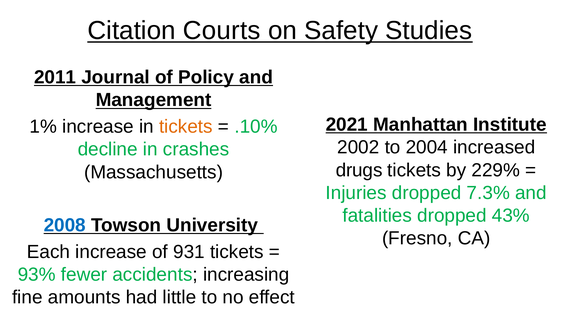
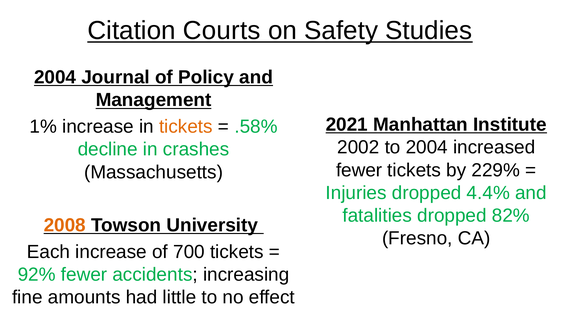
2011: 2011 -> 2004 (55, 77)
.10%: .10% -> .58% (256, 126)
drugs: drugs -> fewer (359, 170)
7.3%: 7.3% -> 4.4% (488, 193)
43%: 43% -> 82% (511, 215)
2008 colour: blue -> orange (65, 225)
931: 931 -> 700 (189, 251)
93%: 93% -> 92% (37, 274)
